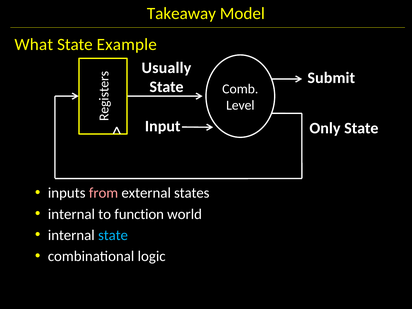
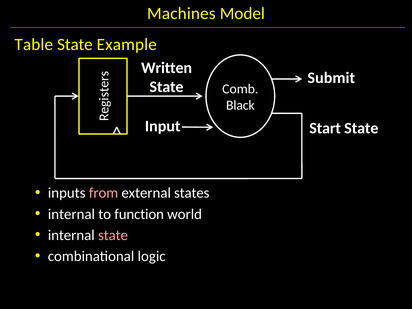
Takeaway: Takeaway -> Machines (181, 14)
What: What -> Table (34, 44)
Usually: Usually -> Written (167, 68)
Level: Level -> Black (240, 105)
Only: Only -> Start (325, 128)
state colour: light blue -> pink (113, 235)
